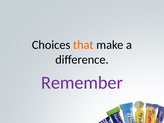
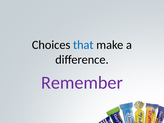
that colour: orange -> blue (83, 45)
